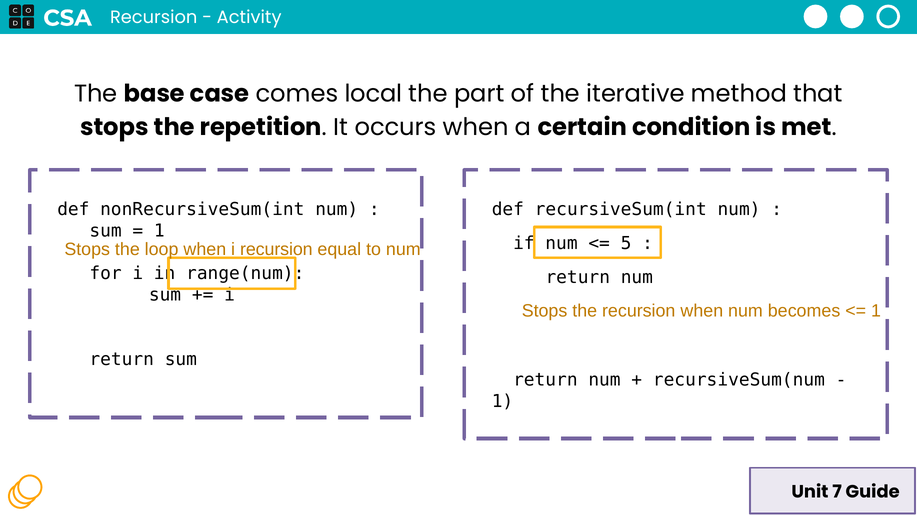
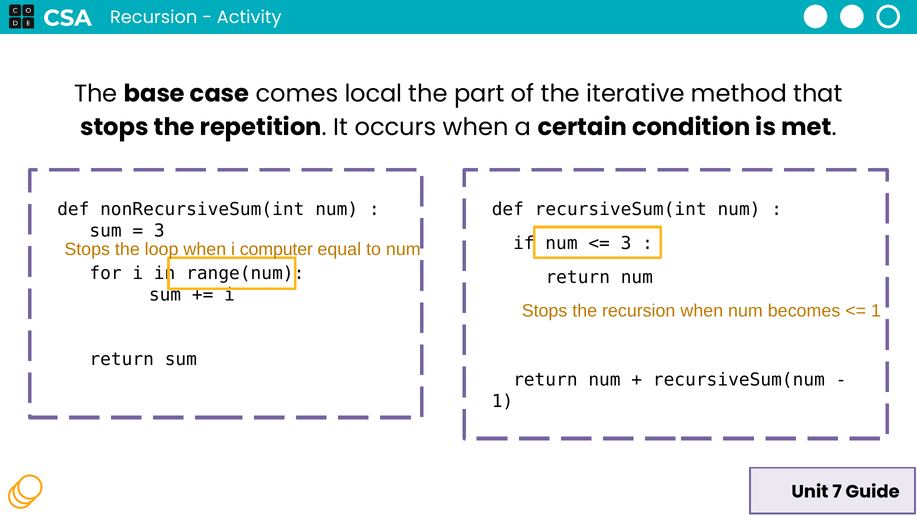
1: 1 -> 3 (159, 231)
5: 5 -> 3 (626, 243)
i recursion: recursion -> computer (276, 249)
